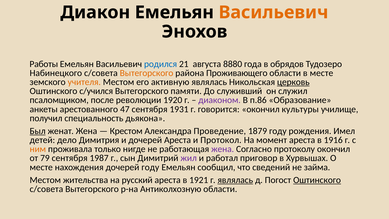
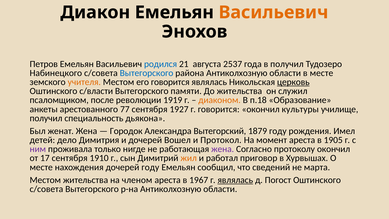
Работы: Работы -> Петров (44, 64)
8880: 8880 -> 2537 (233, 64)
в обрядов: обрядов -> получил (287, 64)
Вытегорского colour: orange -> blue (147, 73)
района Проживающего: Проживающего -> Антиколхозную (237, 73)
его активную: активную -> говорится (170, 82)
с/учился: с/учился -> с/власти (96, 91)
До служивший: служивший -> жительства (239, 91)
1920: 1920 -> 1919 (173, 100)
диаконом colour: purple -> orange (220, 100)
п.86: п.86 -> п.18 (258, 100)
47: 47 -> 77 (125, 109)
1931: 1931 -> 1927 (179, 109)
Был underline: present -> none (38, 131)
Крестом: Крестом -> Городок (126, 131)
Проведение: Проведение -> Вытегорский (220, 131)
дочерей Ареста: Ареста -> Вошел (177, 140)
1916: 1916 -> 1905 (333, 140)
ним colour: orange -> purple (38, 149)
79: 79 -> 17 (45, 158)
1987: 1987 -> 1910 (99, 158)
жил colour: purple -> orange (189, 158)
займа: займа -> марта (317, 167)
русский: русский -> членом (137, 180)
1921: 1921 -> 1967 (199, 180)
Оштинского underline: present -> none (317, 180)
